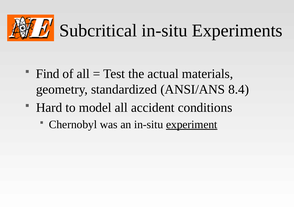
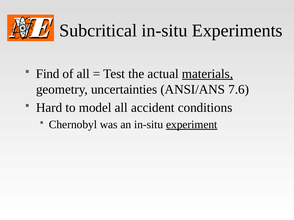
materials underline: none -> present (208, 74)
standardized: standardized -> uncertainties (124, 90)
8.4: 8.4 -> 7.6 (239, 90)
